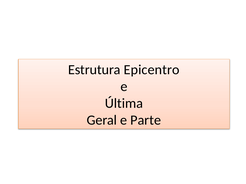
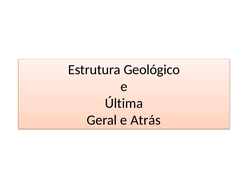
Epicentro: Epicentro -> Geológico (152, 70)
Parte: Parte -> Atrás (146, 120)
